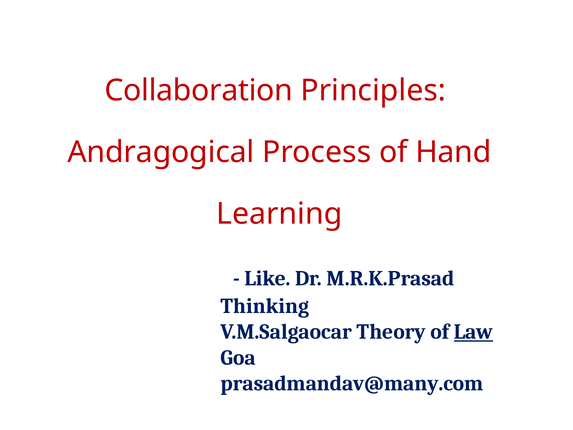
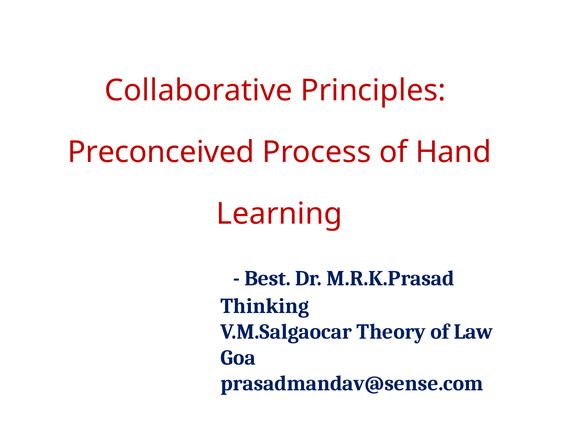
Collaboration: Collaboration -> Collaborative (199, 90)
Andragogical: Andragogical -> Preconceived (161, 152)
Like: Like -> Best (268, 278)
Law underline: present -> none (473, 332)
prasadmandav@many.com: prasadmandav@many.com -> prasadmandav@sense.com (352, 383)
